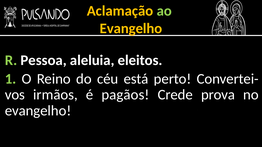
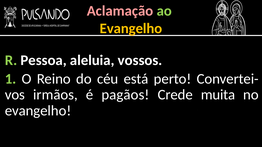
Aclamação colour: yellow -> pink (120, 11)
eleitos: eleitos -> vossos (140, 60)
prova: prova -> muita (218, 95)
